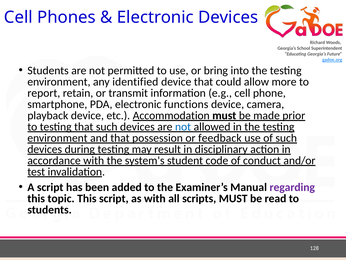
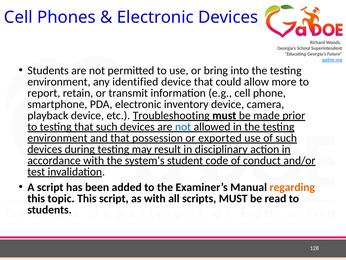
functions: functions -> inventory (186, 104)
Accommodation: Accommodation -> Troubleshooting (171, 115)
feedback: feedback -> exported (220, 138)
regarding colour: purple -> orange (292, 187)
